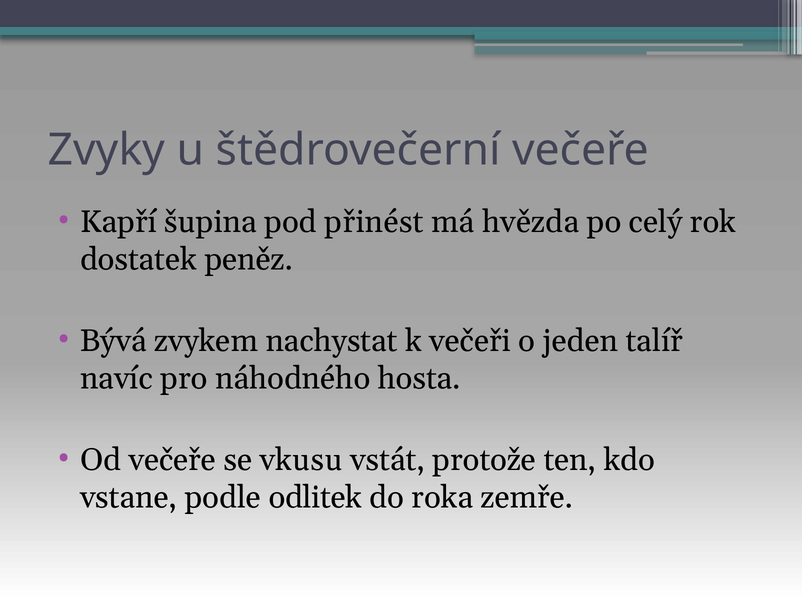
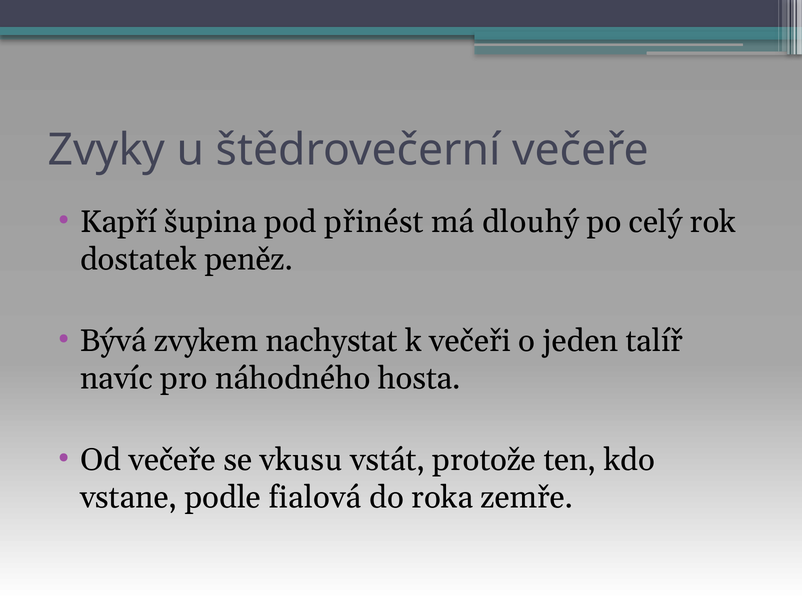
hvězda: hvězda -> dlouhý (531, 222)
odlitek: odlitek -> fialová (315, 498)
